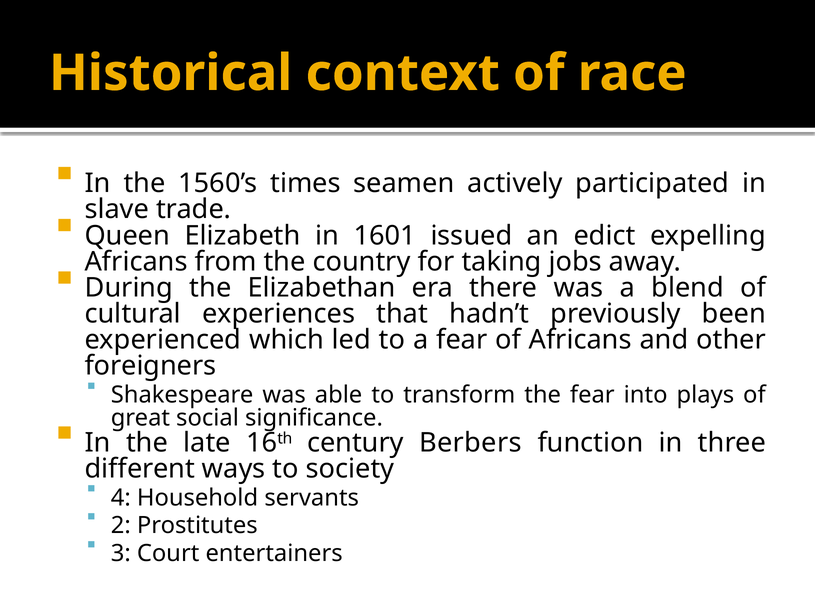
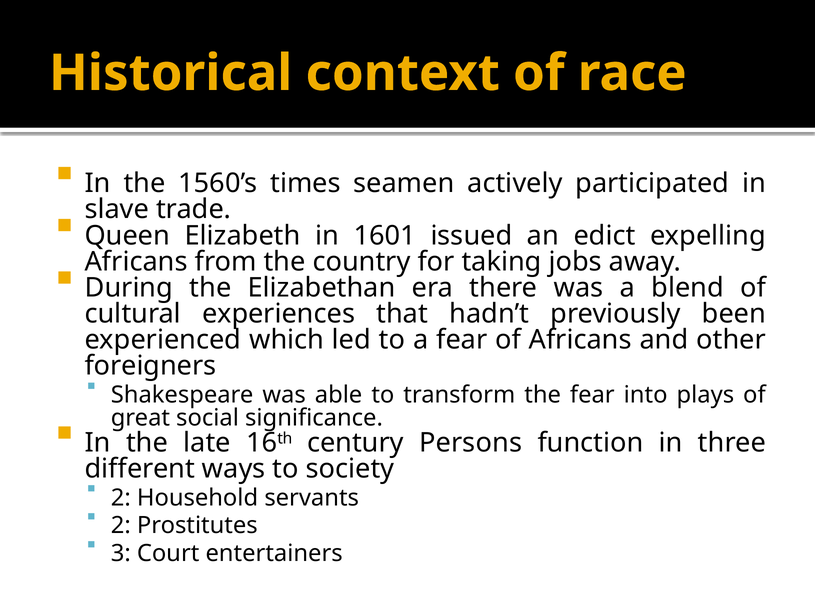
Berbers: Berbers -> Persons (471, 443)
4: 4 -> 2 (121, 498)
